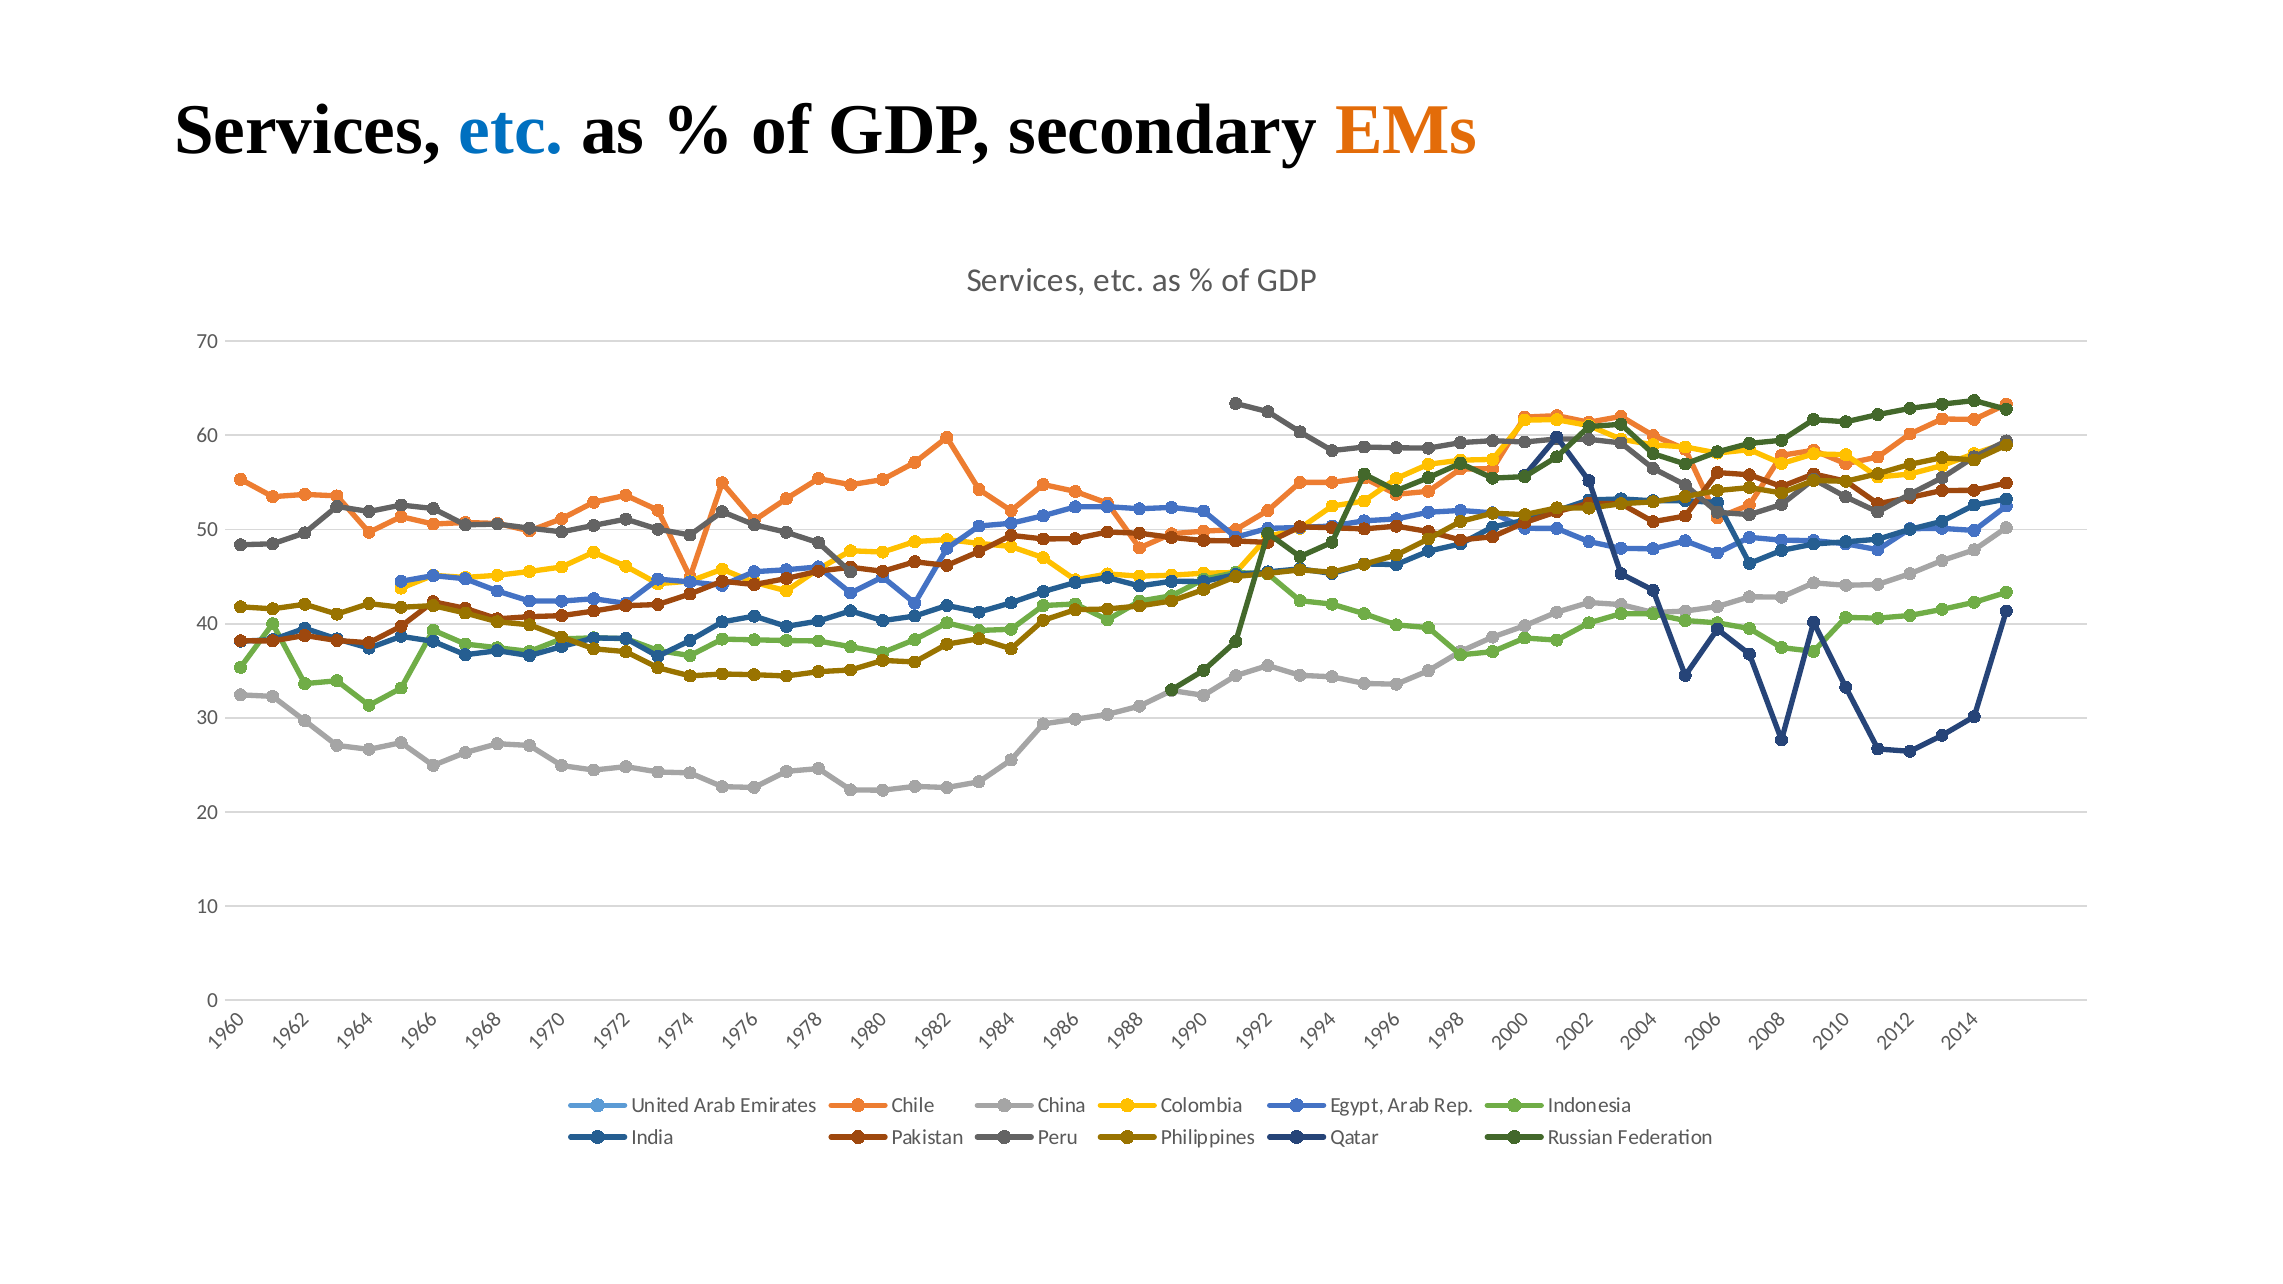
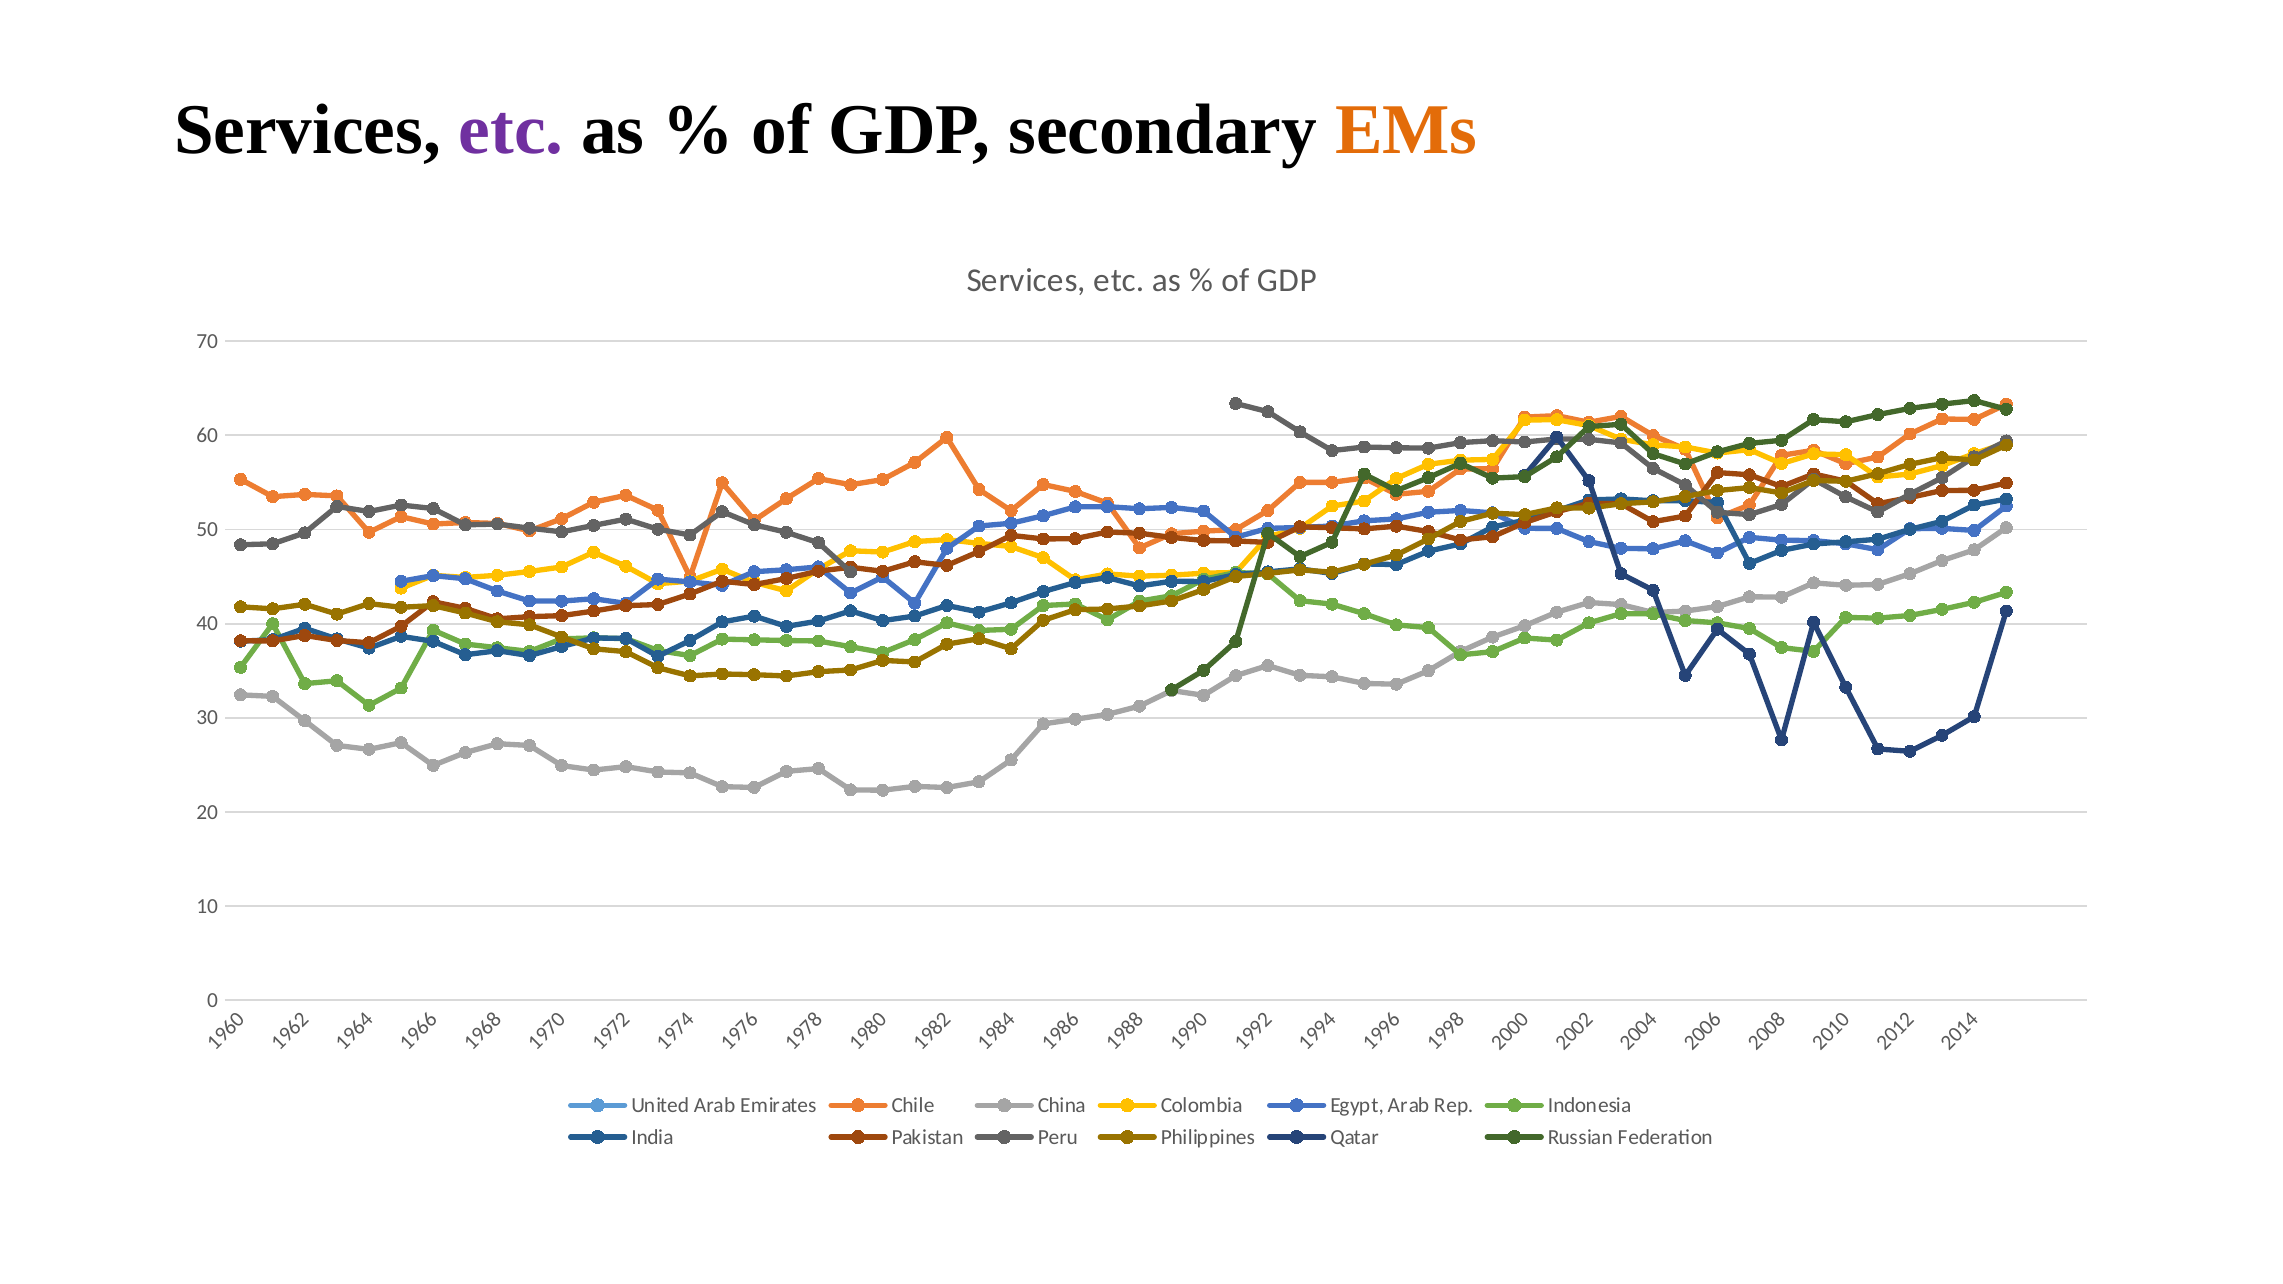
etc colour: blue -> purple (511, 130)
